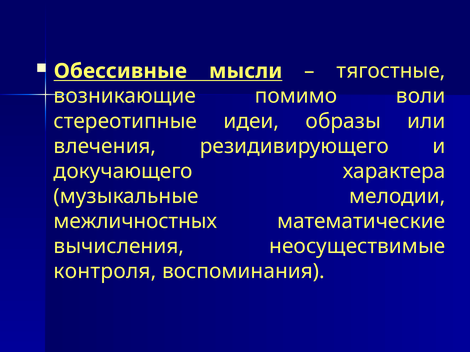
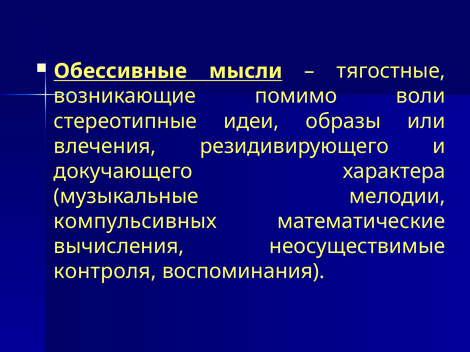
межличностных: межличностных -> компульсивных (135, 222)
